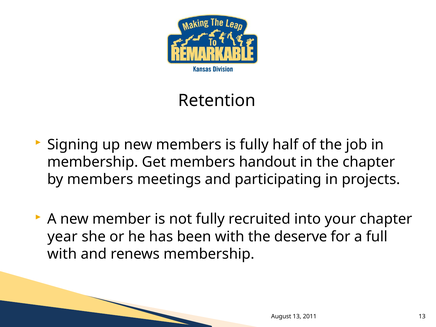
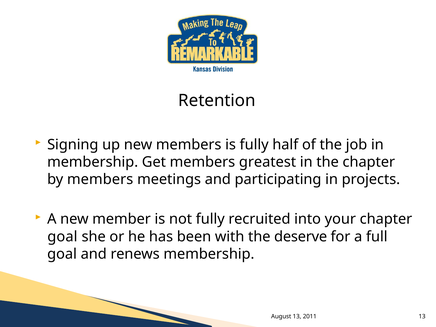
handout: handout -> greatest (268, 162)
year: year -> goal (62, 237)
with: with -> goal (62, 254)
